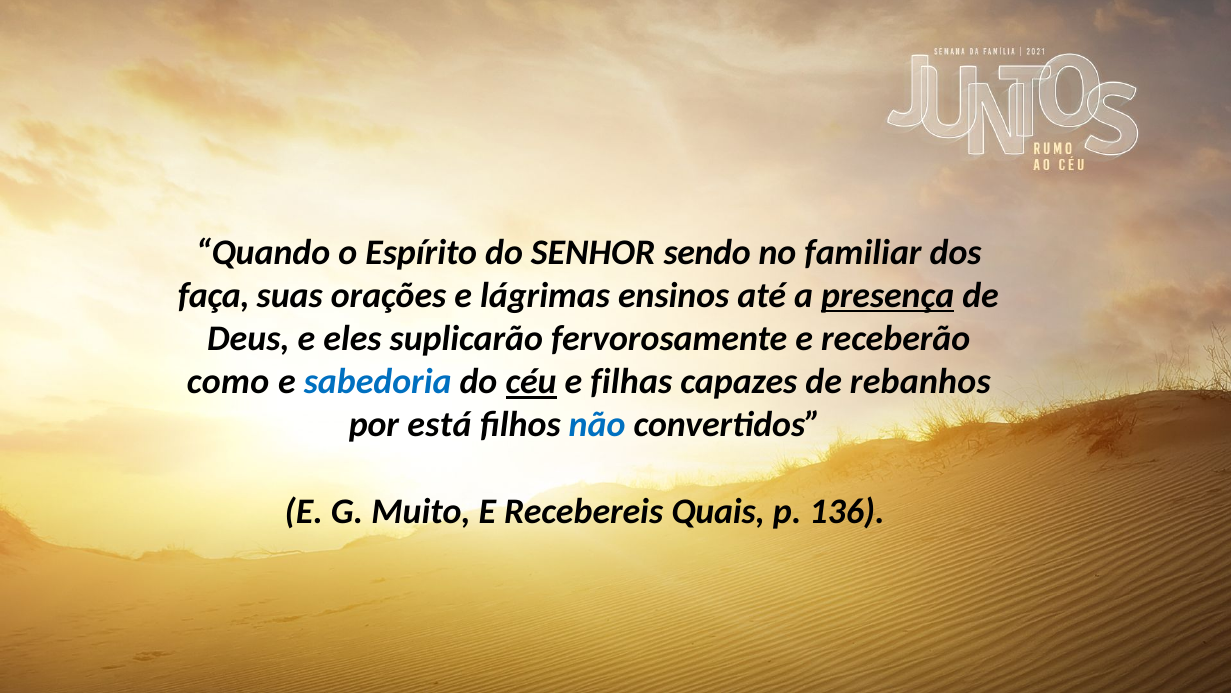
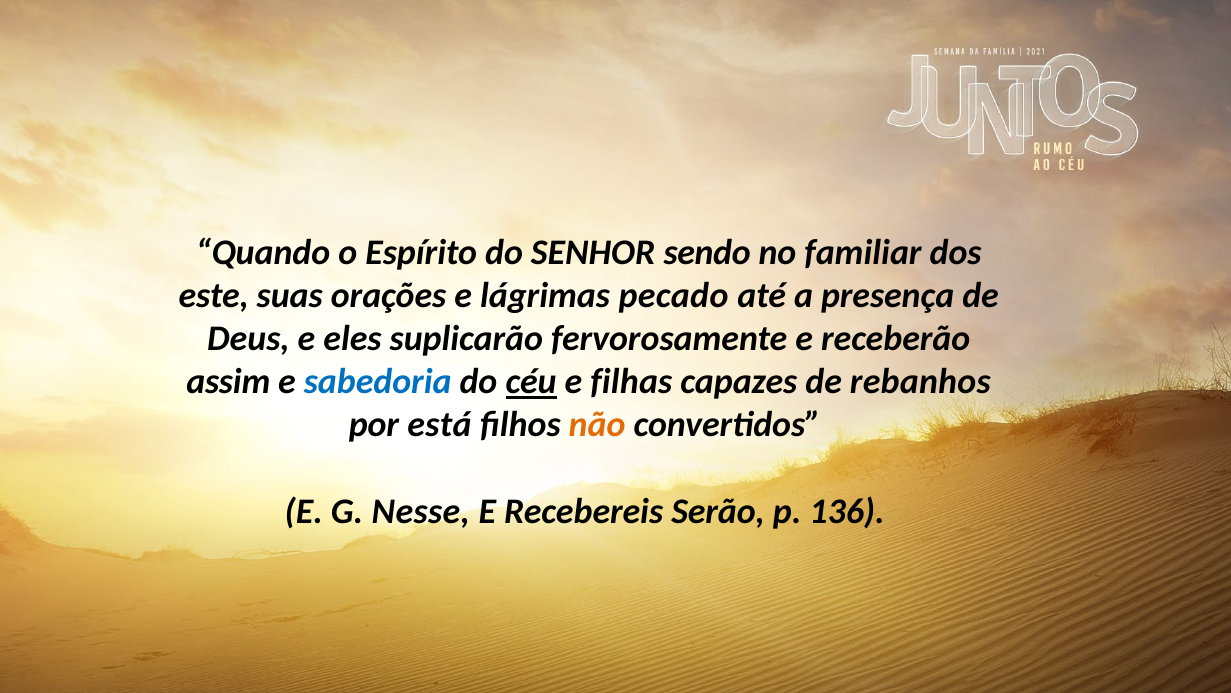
faça: faça -> este (214, 295)
ensinos: ensinos -> pecado (673, 295)
presença underline: present -> none (888, 295)
como: como -> assim (228, 382)
não colour: blue -> orange (597, 425)
Muito: Muito -> Nesse (421, 511)
Quais: Quais -> Serão (718, 511)
